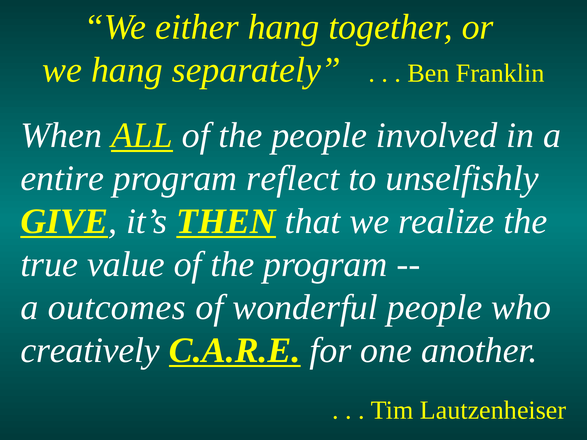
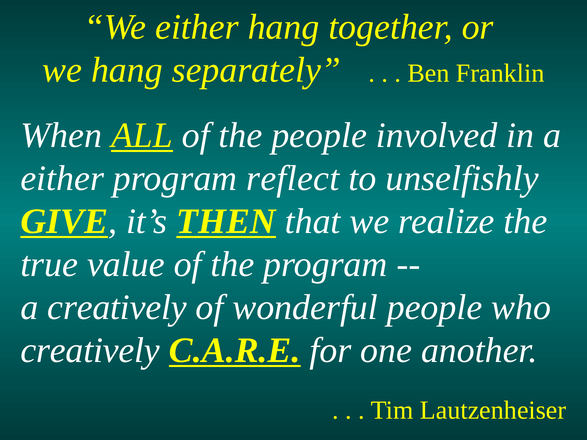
entire: entire -> either (62, 178)
a outcomes: outcomes -> creatively (117, 307)
